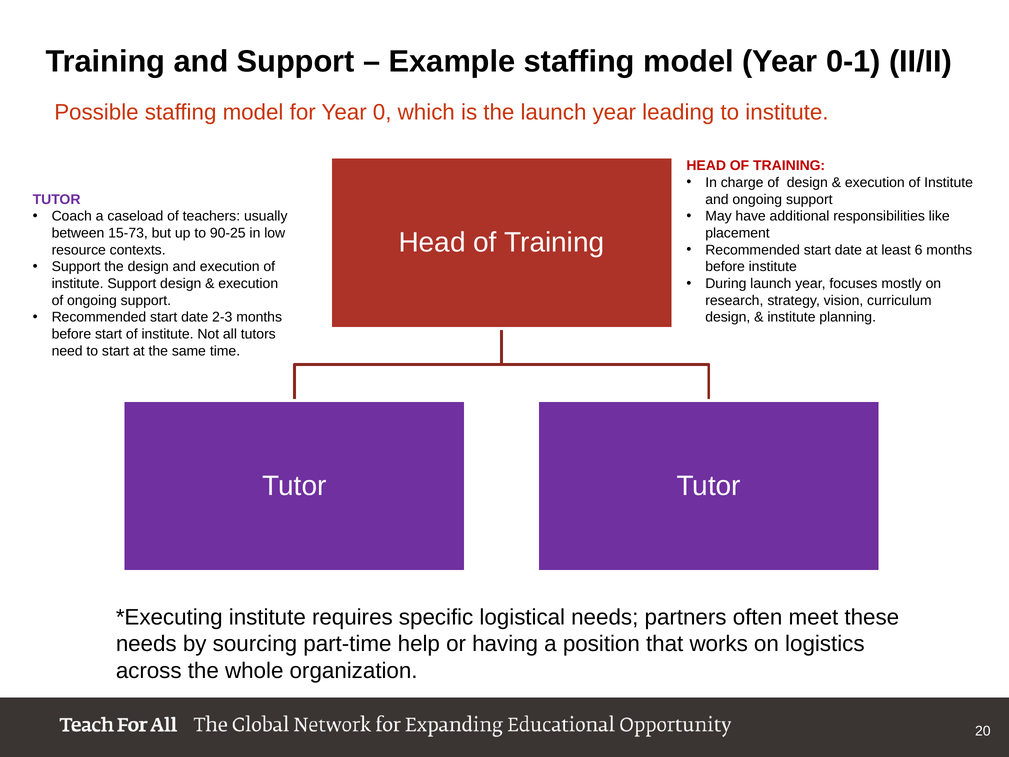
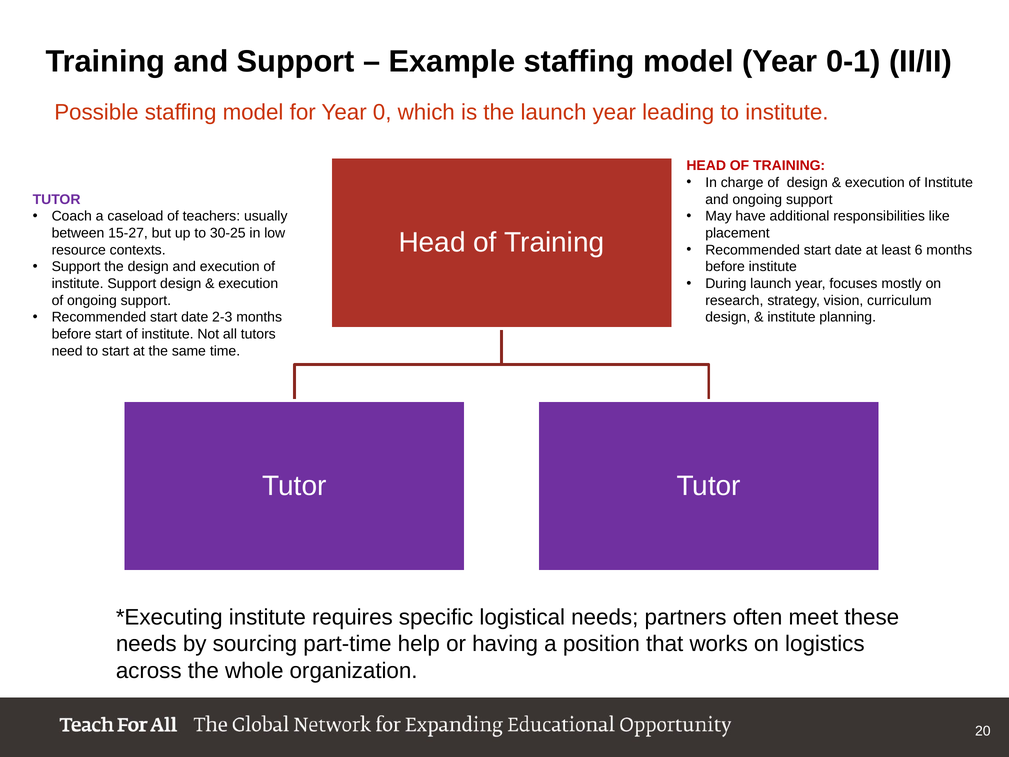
15-73: 15-73 -> 15-27 (128, 233)
90-25: 90-25 -> 30-25 (228, 233)
